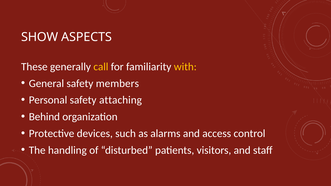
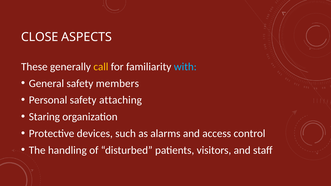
SHOW: SHOW -> CLOSE (40, 37)
with colour: yellow -> light blue (185, 67)
Behind: Behind -> Staring (44, 117)
